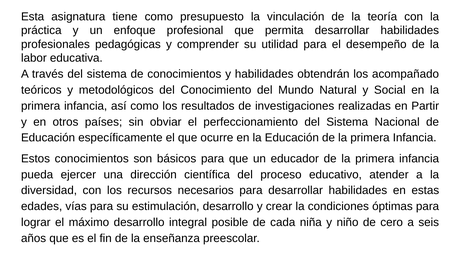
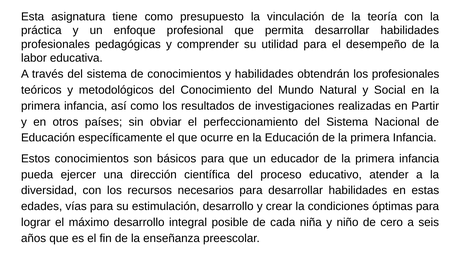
los acompañado: acompañado -> profesionales (406, 74)
